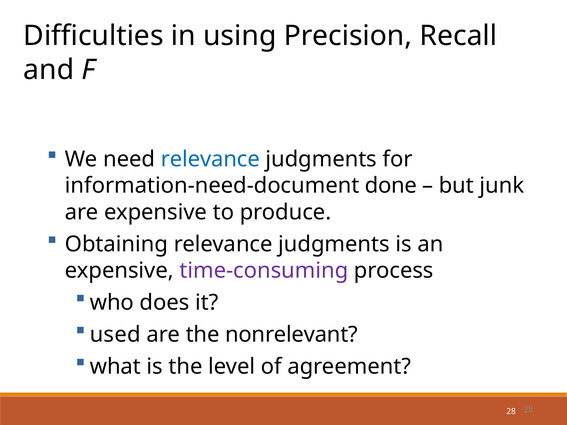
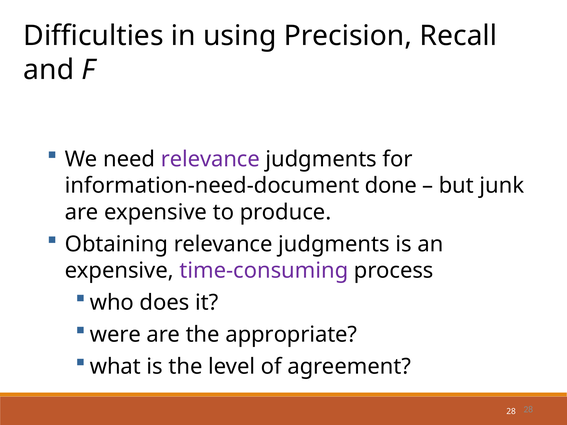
relevance colour: blue -> purple (210, 159)
used: used -> were (115, 335)
nonrelevant: nonrelevant -> appropriate (291, 335)
